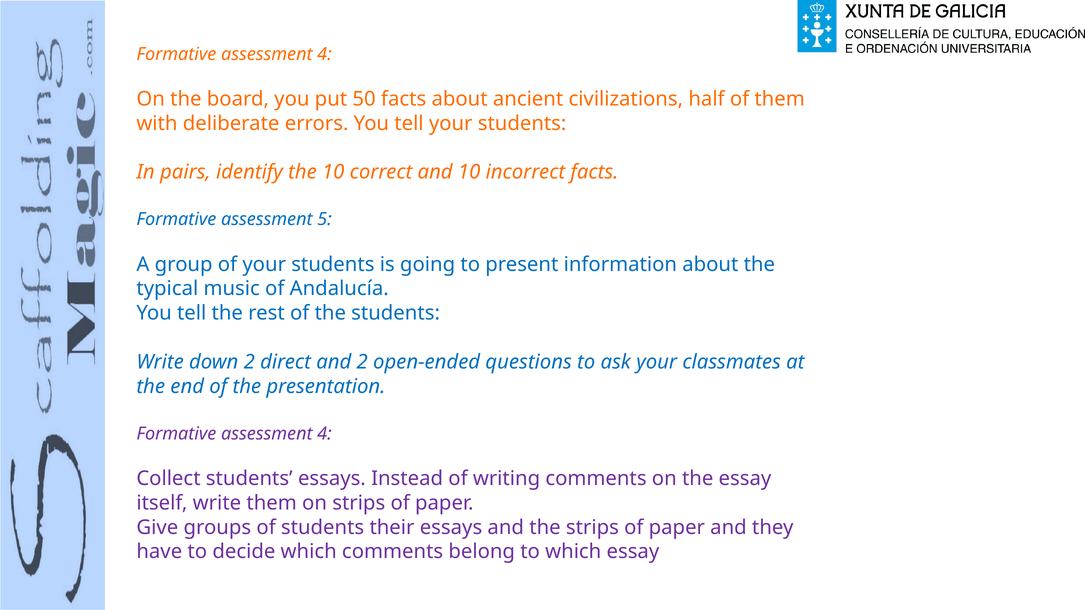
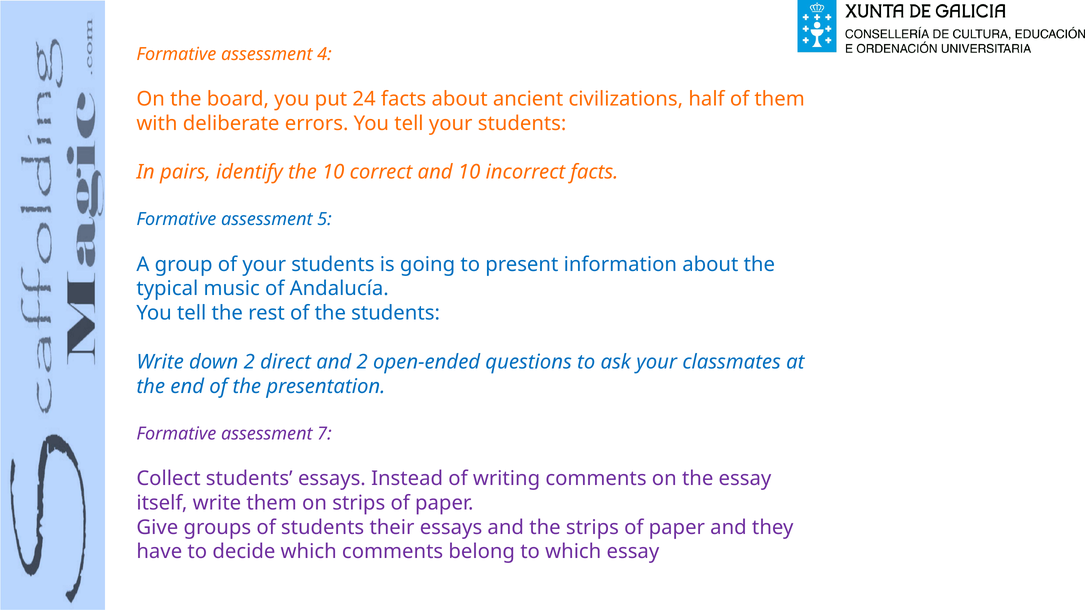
50: 50 -> 24 (364, 99)
4: 4 -> 7 (324, 434)
